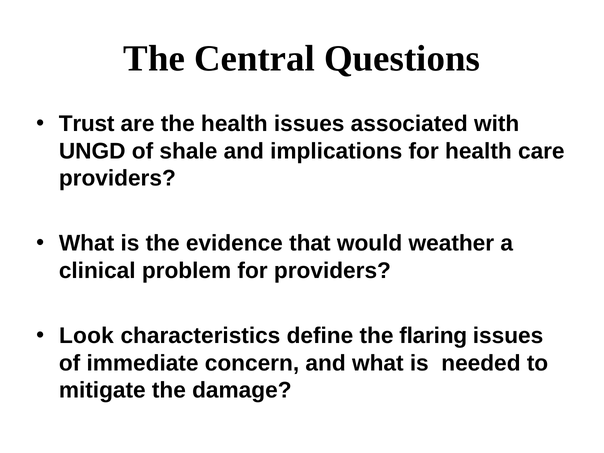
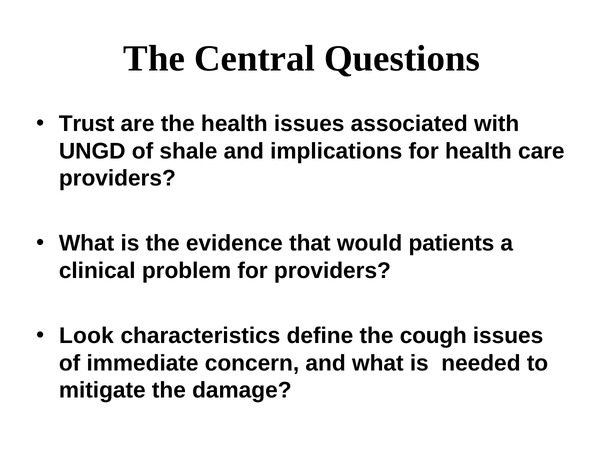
weather: weather -> patients (451, 243)
flaring: flaring -> cough (433, 336)
